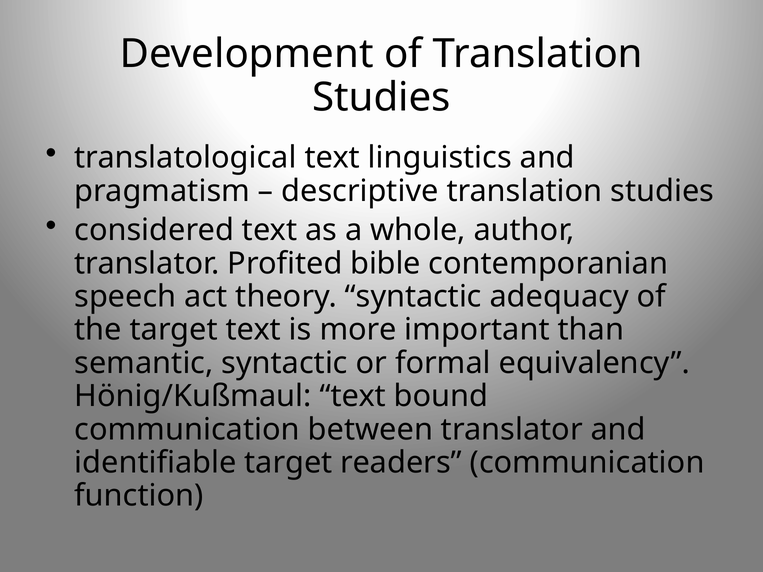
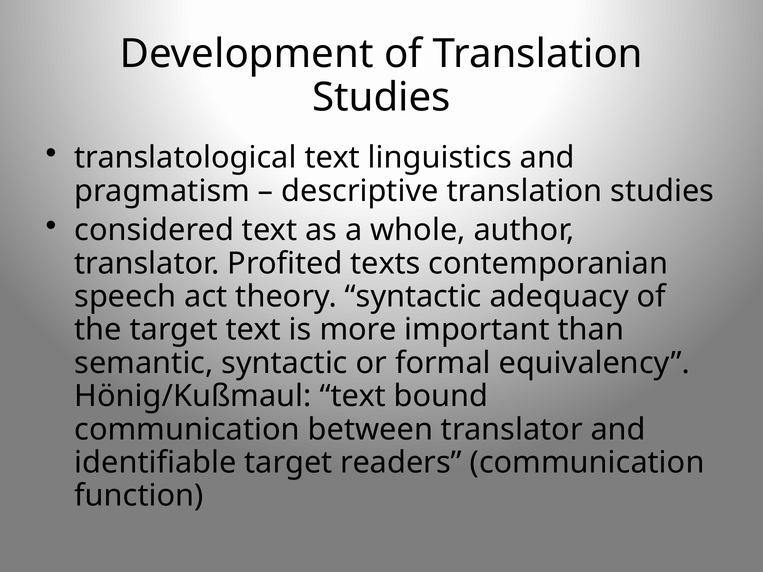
bible: bible -> texts (385, 264)
